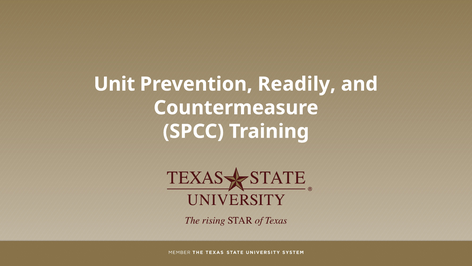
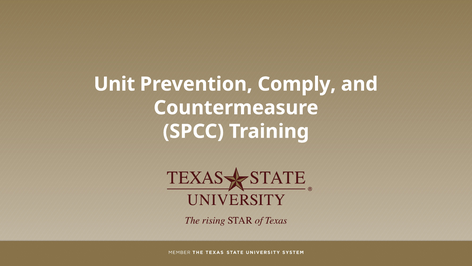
Readily: Readily -> Comply (297, 84)
